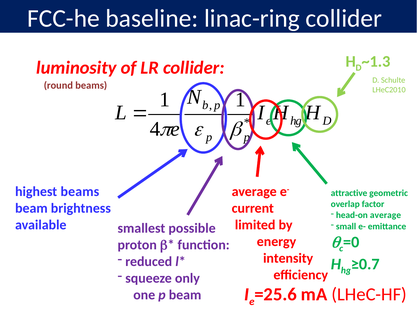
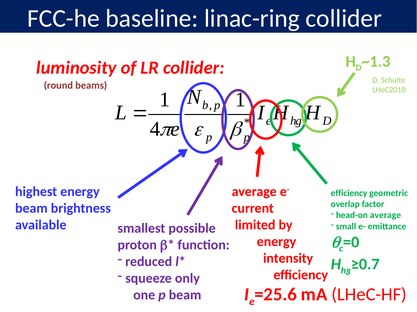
highest beams: beams -> energy (80, 192)
attractive: attractive -> efficiency (349, 193)
